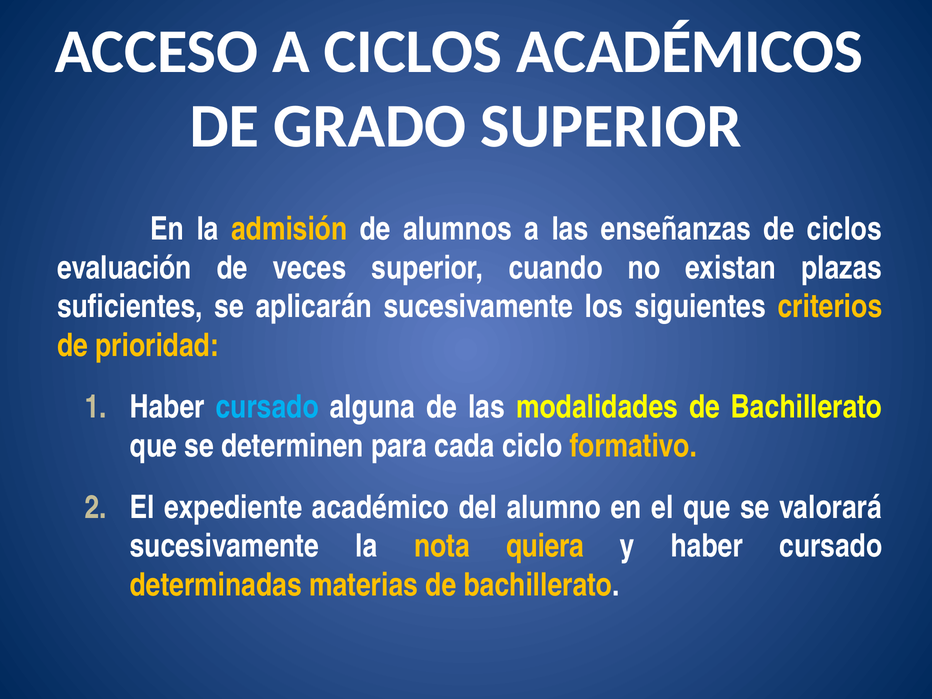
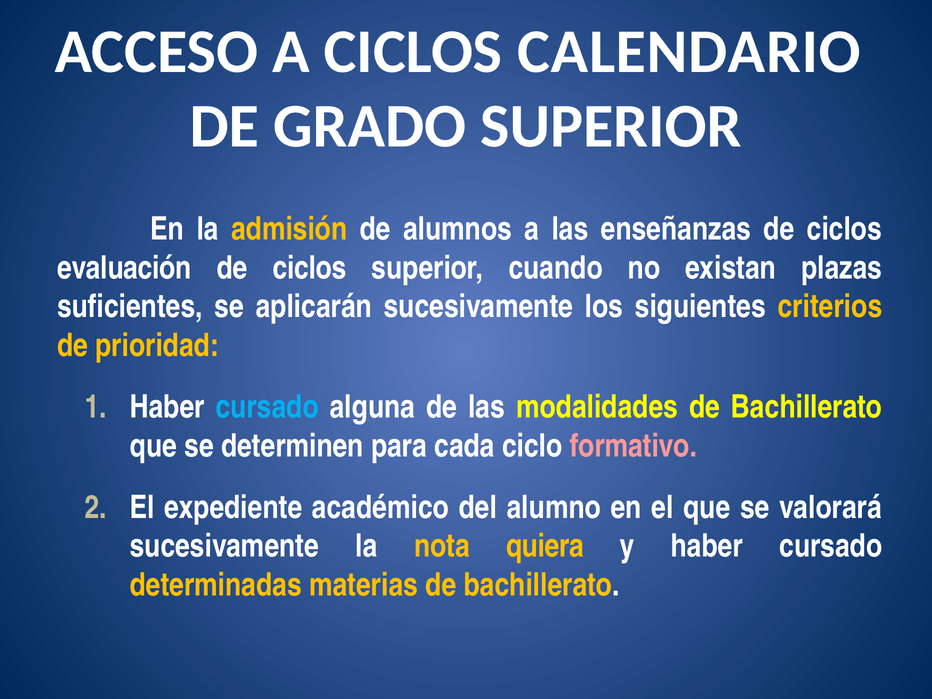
ACADÉMICOS: ACADÉMICOS -> CALENDARIO (689, 52)
veces: veces -> ciclos (310, 268)
formativo colour: yellow -> pink (633, 446)
